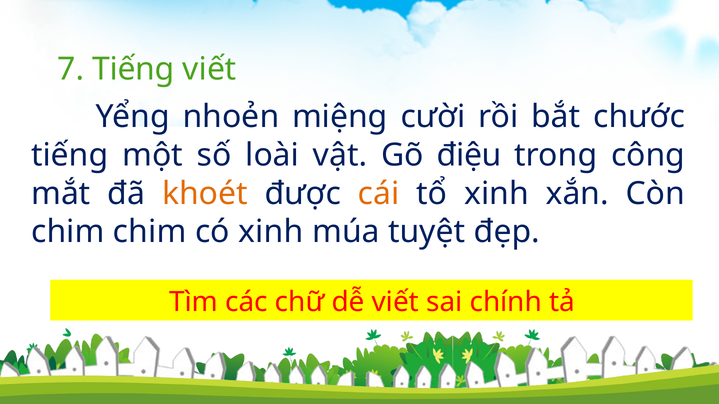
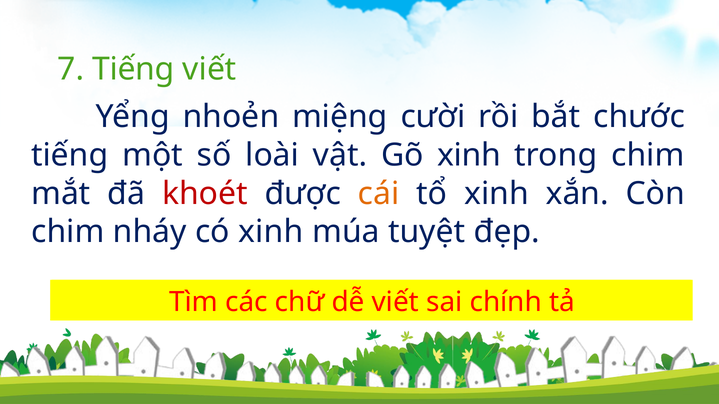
Gõ điệu: điệu -> xinh (469, 155)
trong công: công -> chim (648, 155)
khoét colour: orange -> red (205, 194)
chim chim: chim -> nháy (150, 232)
